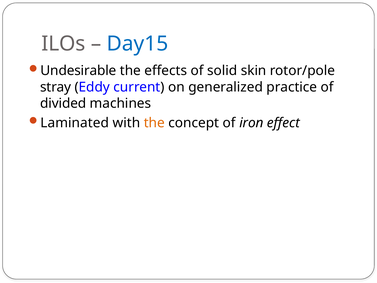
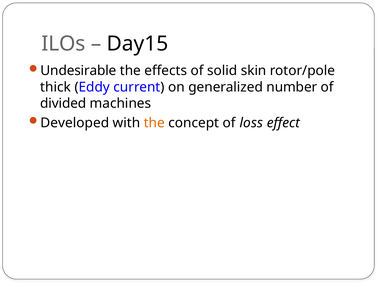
Day15 colour: blue -> black (137, 44)
stray: stray -> thick (56, 87)
practice: practice -> number (292, 87)
Laminated: Laminated -> Developed (75, 123)
iron: iron -> loss (251, 123)
